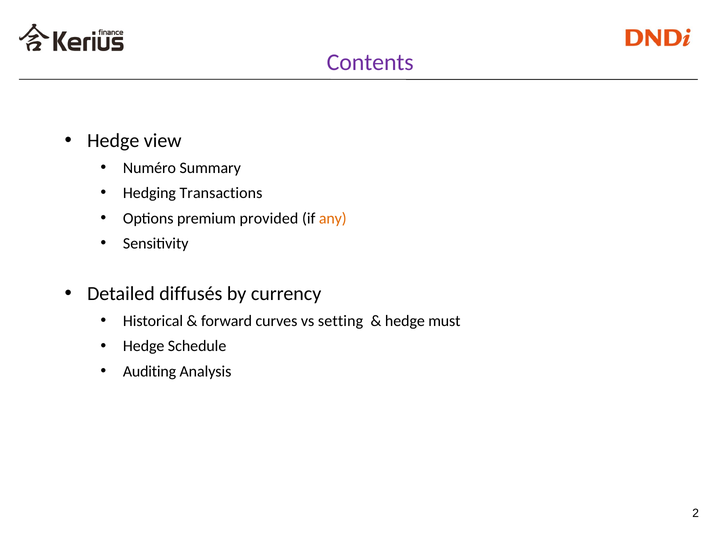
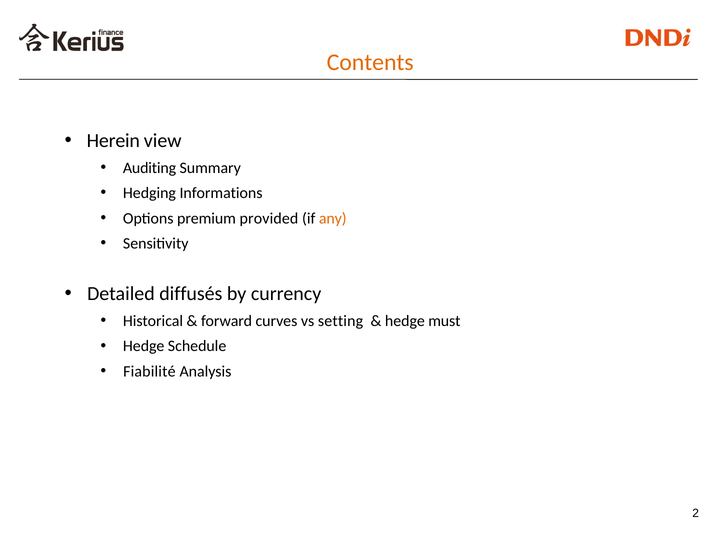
Contents colour: purple -> orange (370, 62)
Hedge: Hedge -> Herein (113, 141)
Numéro: Numéro -> Auditing (150, 168)
Transactions: Transactions -> Informations (221, 193)
Auditing: Auditing -> Fiabilité (149, 371)
